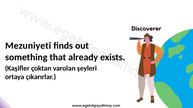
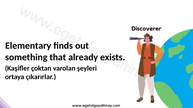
Mezuniyeti: Mezuniyeti -> Elementary (28, 46)
